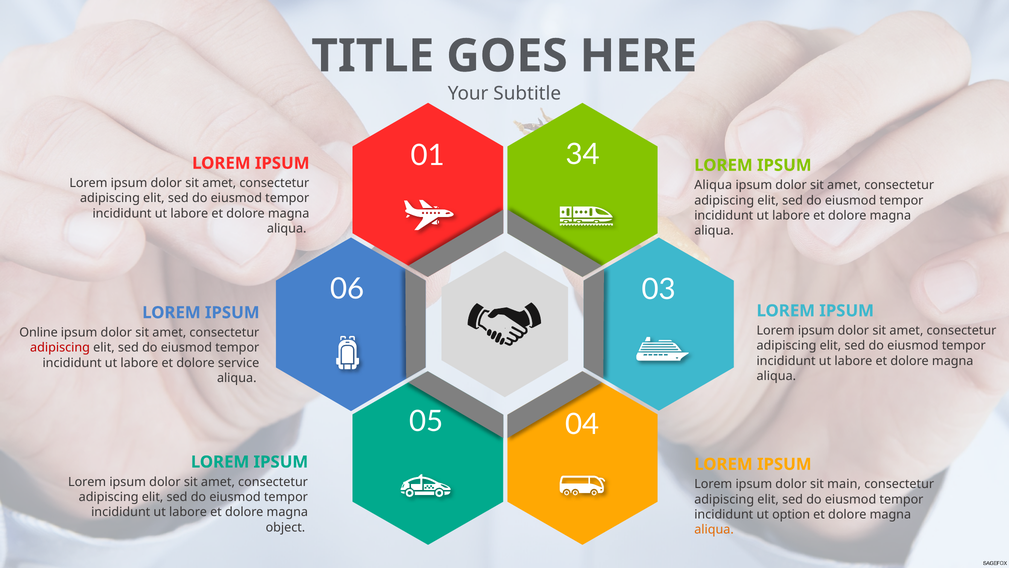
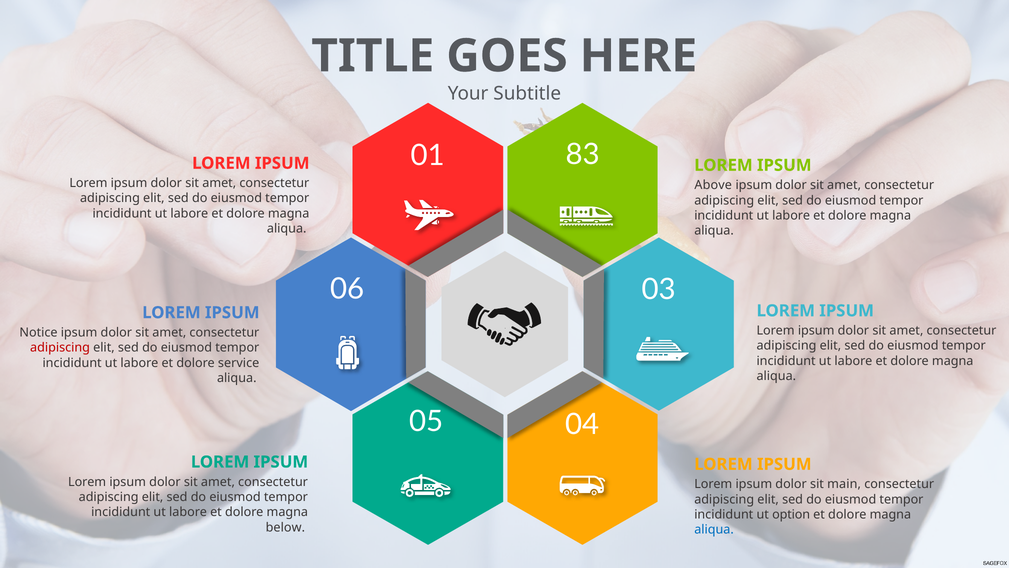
34: 34 -> 83 (583, 154)
Aliqua: Aliqua -> Above (713, 185)
Online: Online -> Notice (39, 332)
object: object -> below (285, 527)
aliqua colour: orange -> blue (714, 529)
